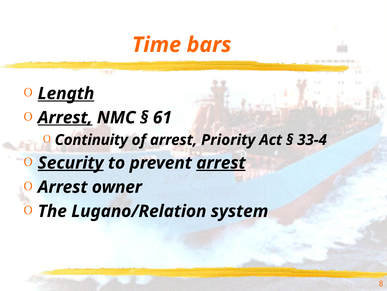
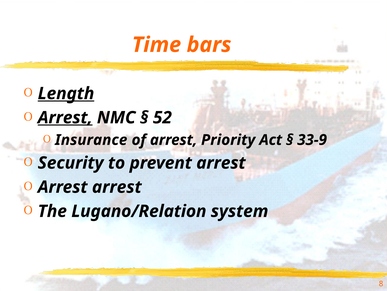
61: 61 -> 52 (162, 117)
Continuity: Continuity -> Insurance (91, 140)
33-4: 33-4 -> 33-9 (312, 140)
Security underline: present -> none (71, 163)
arrest underline: present -> none (221, 163)
Arrest owner: owner -> arrest (117, 187)
